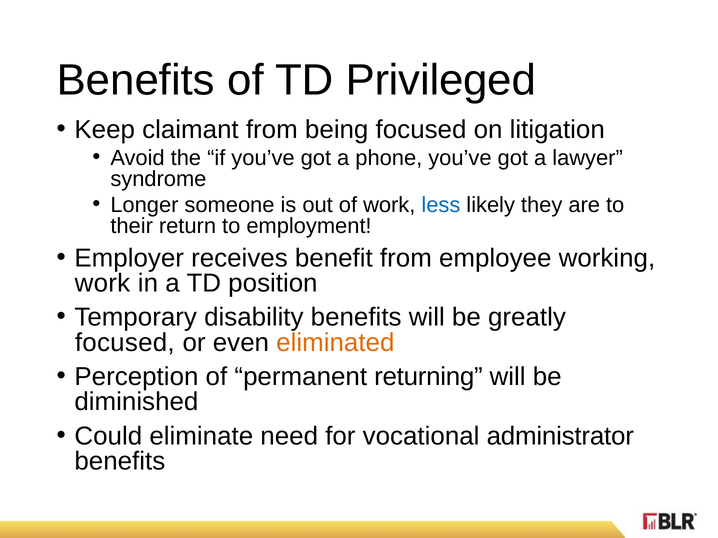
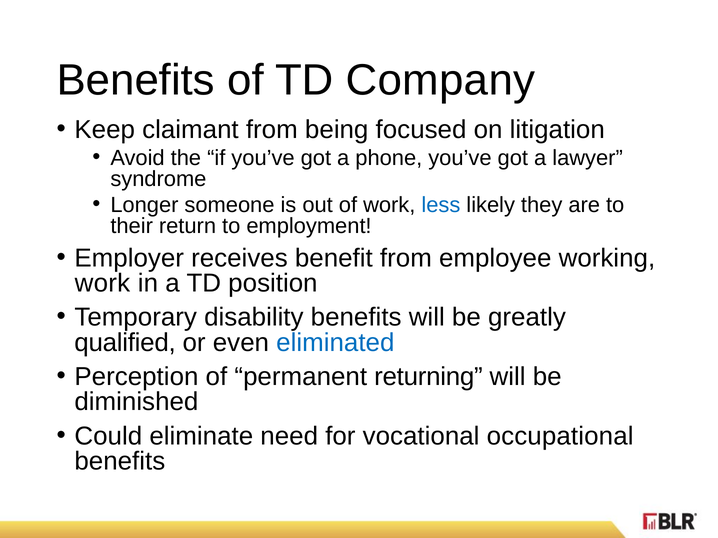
Privileged: Privileged -> Company (440, 80)
focused: focused -> qualified (125, 343)
eliminated colour: orange -> blue (335, 343)
administrator: administrator -> occupational (560, 436)
